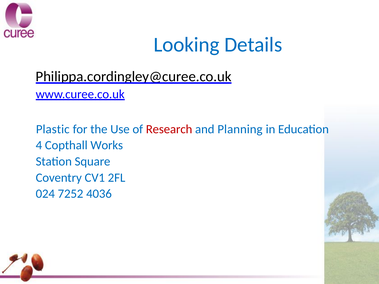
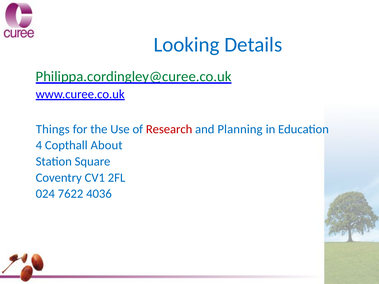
Philippa.cordingley@curee.co.uk colour: black -> green (134, 77)
Plastic: Plastic -> Things (53, 129)
Works: Works -> About (107, 145)
7252: 7252 -> 7622 (71, 194)
